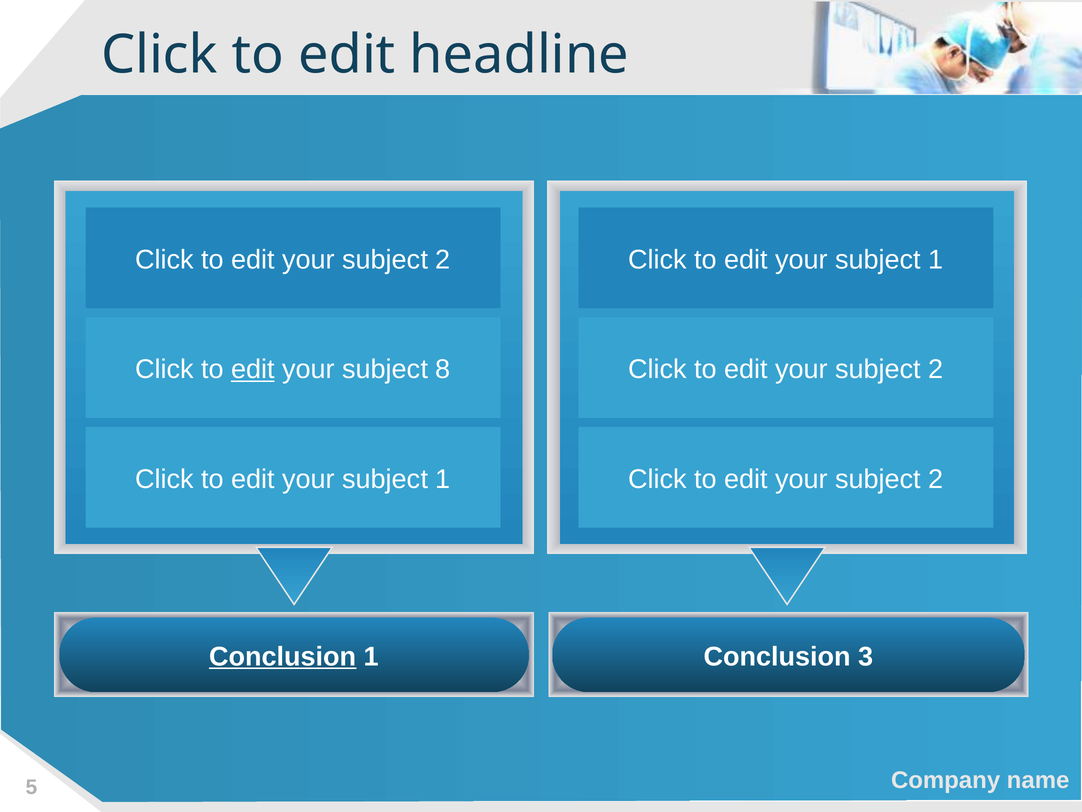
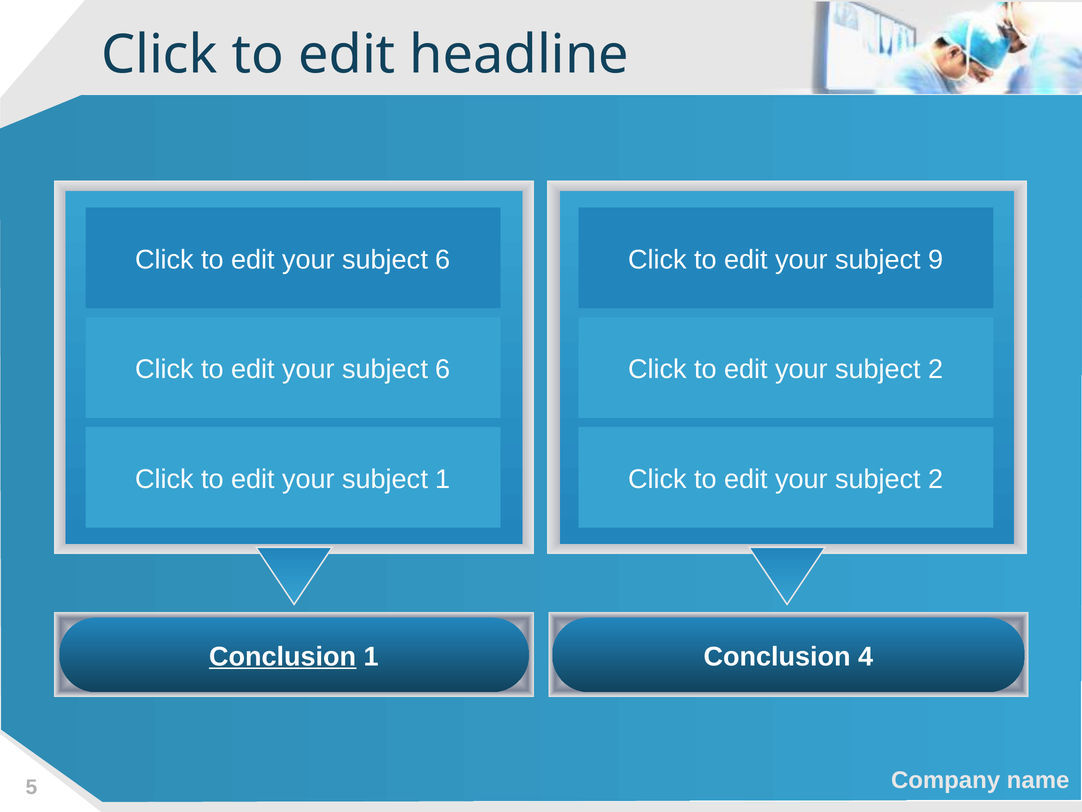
2: 2 -> 6 (443, 260)
1: 1 -> 9 (936, 260)
edit underline: present -> none (253, 369)
8: 8 -> 6 (443, 369)
3: 3 -> 4 (866, 656)
